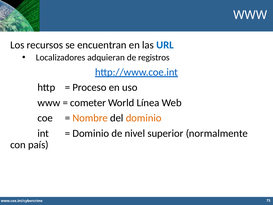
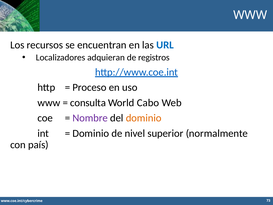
cometer: cometer -> consulta (88, 103)
Línea: Línea -> Cabo (148, 103)
Nombre colour: orange -> purple (90, 118)
